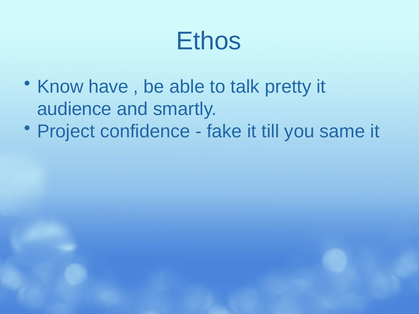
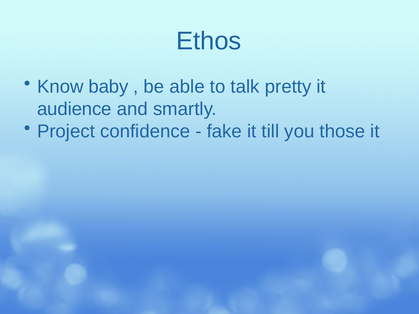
have: have -> baby (109, 87)
same: same -> those (342, 132)
